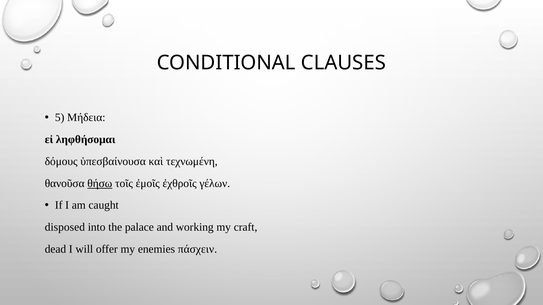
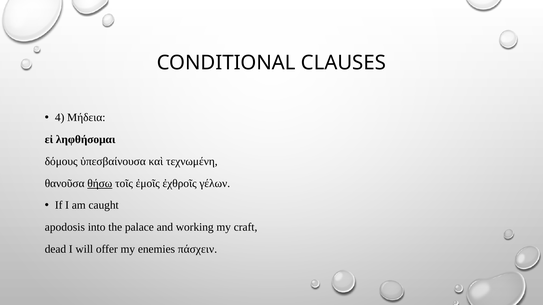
5: 5 -> 4 (60, 118)
disposed: disposed -> apodosis (65, 227)
